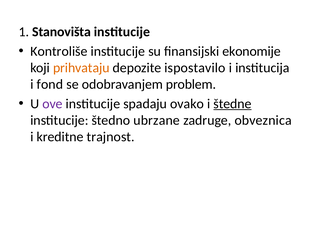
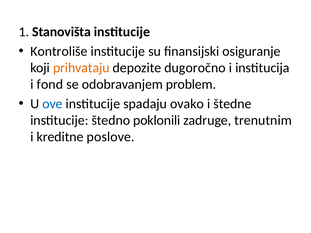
ekonomije: ekonomije -> osiguranje (251, 51)
ispostavilo: ispostavilo -> dugoročno (195, 68)
ove colour: purple -> blue (52, 104)
štedne underline: present -> none (232, 104)
ubrzane: ubrzane -> poklonili (157, 120)
obveznica: obveznica -> trenutnim (263, 120)
trajnost: trajnost -> poslove (111, 137)
